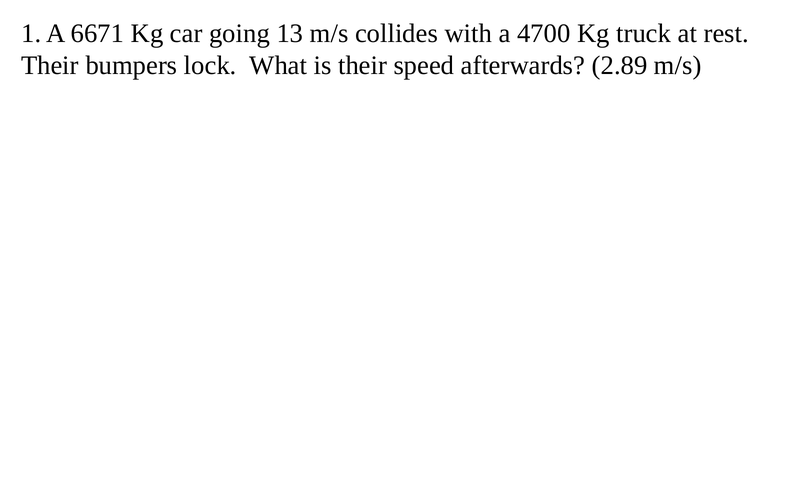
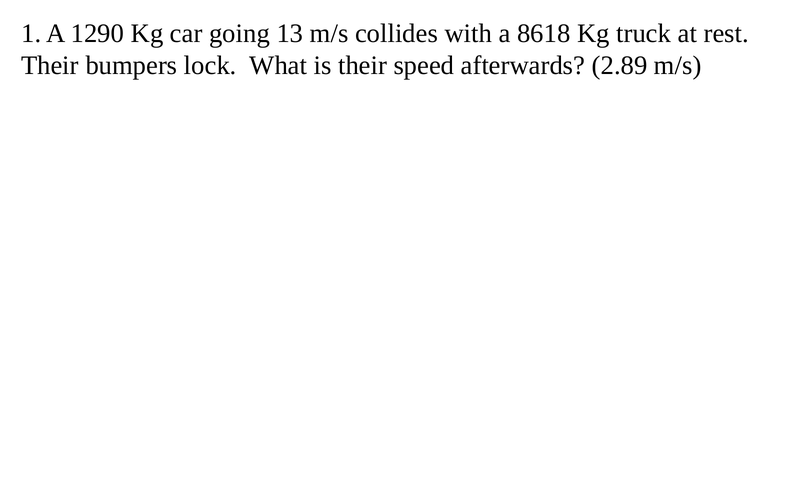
6671: 6671 -> 1290 (97, 33)
4700: 4700 -> 8618 (544, 33)
